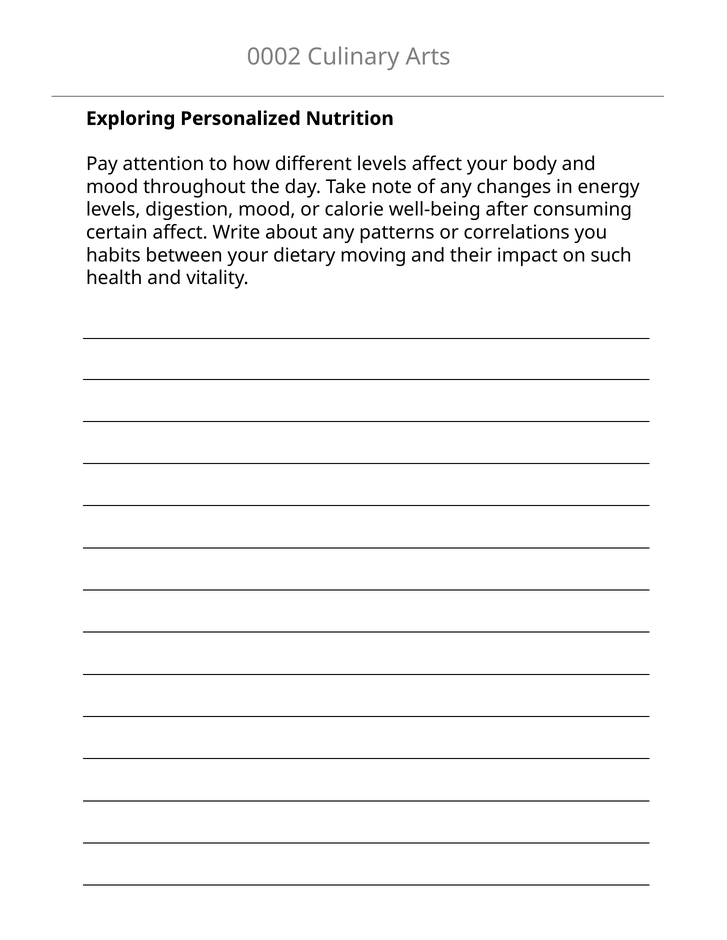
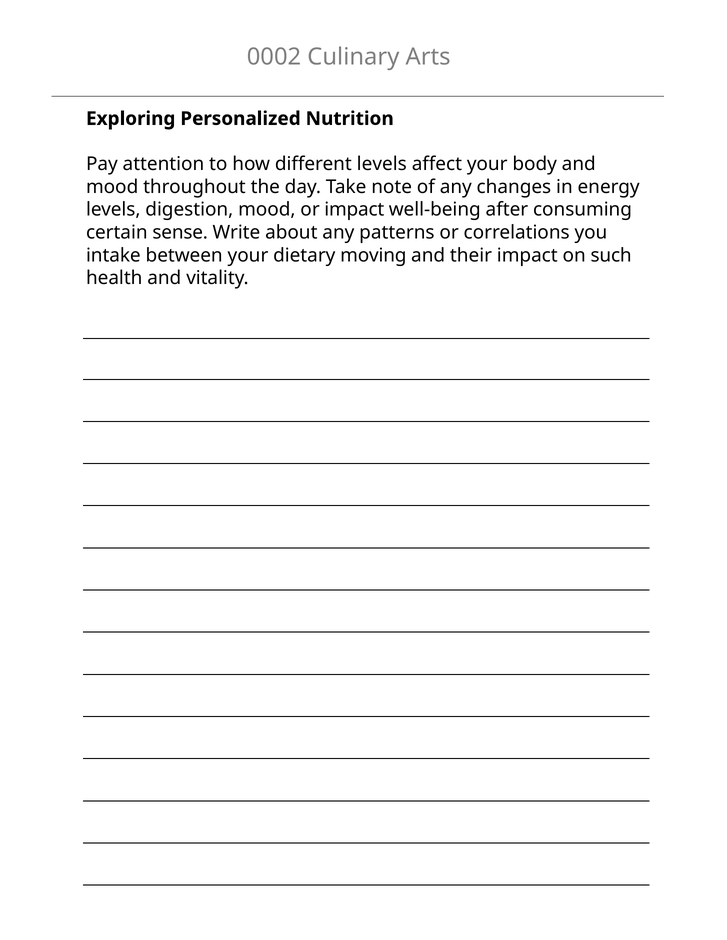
or calorie: calorie -> impact (354, 210)
certain affect: affect -> sense (180, 233)
habits: habits -> intake (113, 256)
